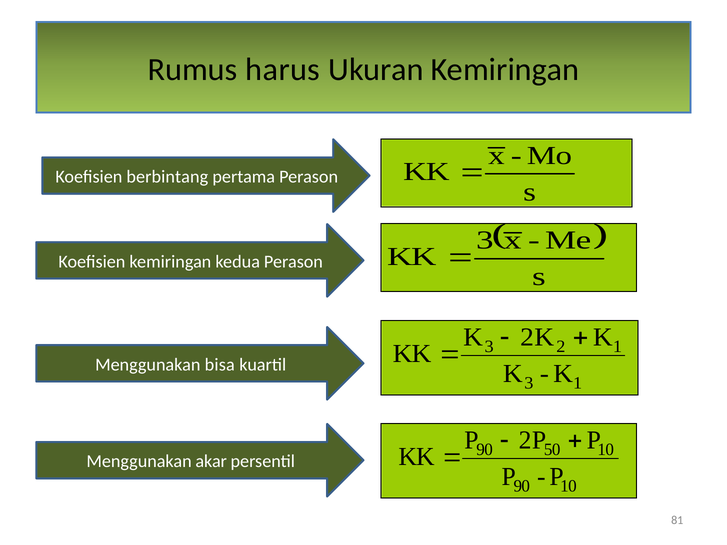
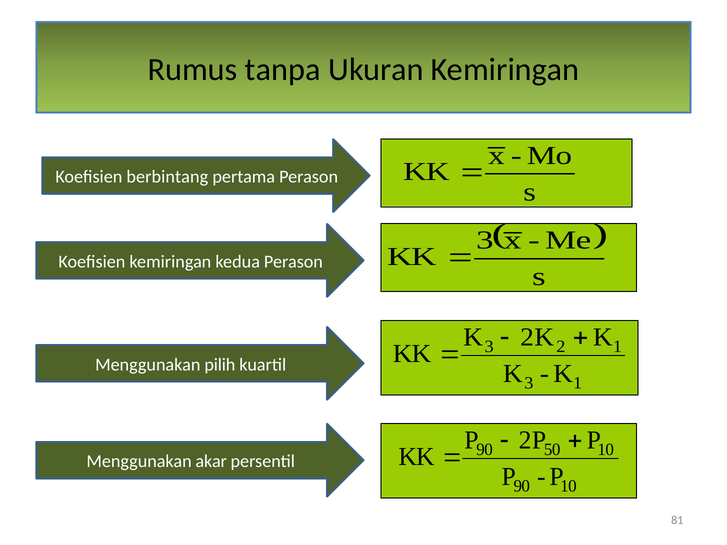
harus: harus -> tanpa (283, 70)
bisa: bisa -> pilih (220, 365)
